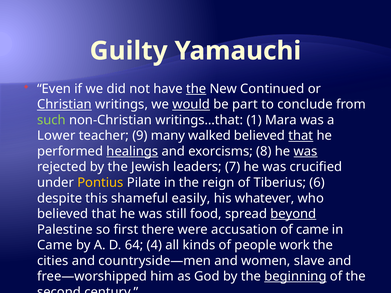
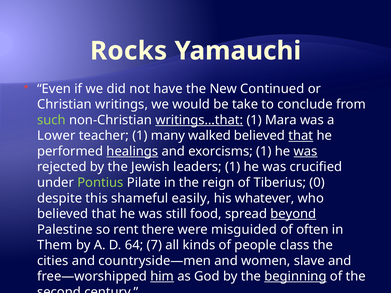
Guilty: Guilty -> Rocks (129, 51)
the underline: present -> none (196, 89)
Christian underline: present -> none (64, 105)
would underline: present -> none (191, 105)
part: part -> take (245, 105)
writings…that underline: none -> present (199, 120)
teacher 9: 9 -> 1 (140, 136)
exorcisms 8: 8 -> 1 (264, 151)
leaders 7: 7 -> 1 (233, 167)
Pontius colour: yellow -> light green (100, 183)
6: 6 -> 0 (317, 183)
first: first -> rent (126, 230)
accusation: accusation -> misguided (244, 230)
of came: came -> often (312, 230)
Came: Came -> Them (55, 245)
4: 4 -> 7 (154, 245)
work: work -> class (295, 245)
him underline: none -> present (162, 277)
